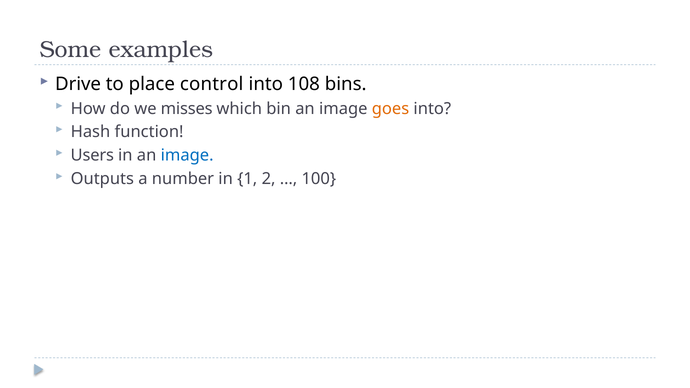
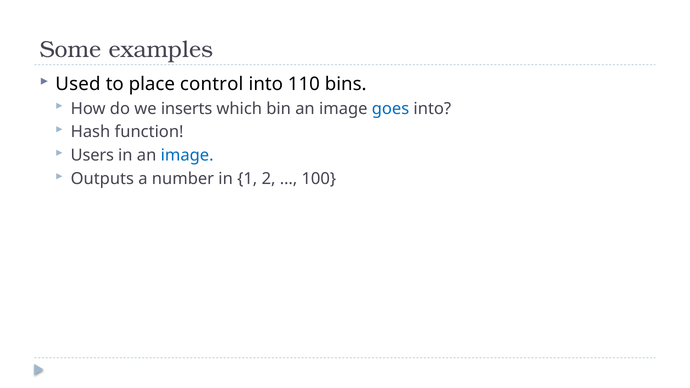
Drive: Drive -> Used (78, 84)
108: 108 -> 110 (304, 84)
misses: misses -> inserts (187, 109)
goes colour: orange -> blue (391, 109)
